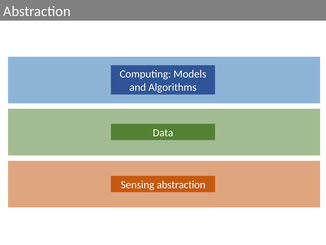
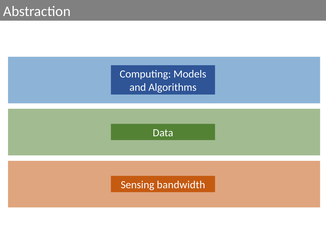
Sensing abstraction: abstraction -> bandwidth (181, 184)
